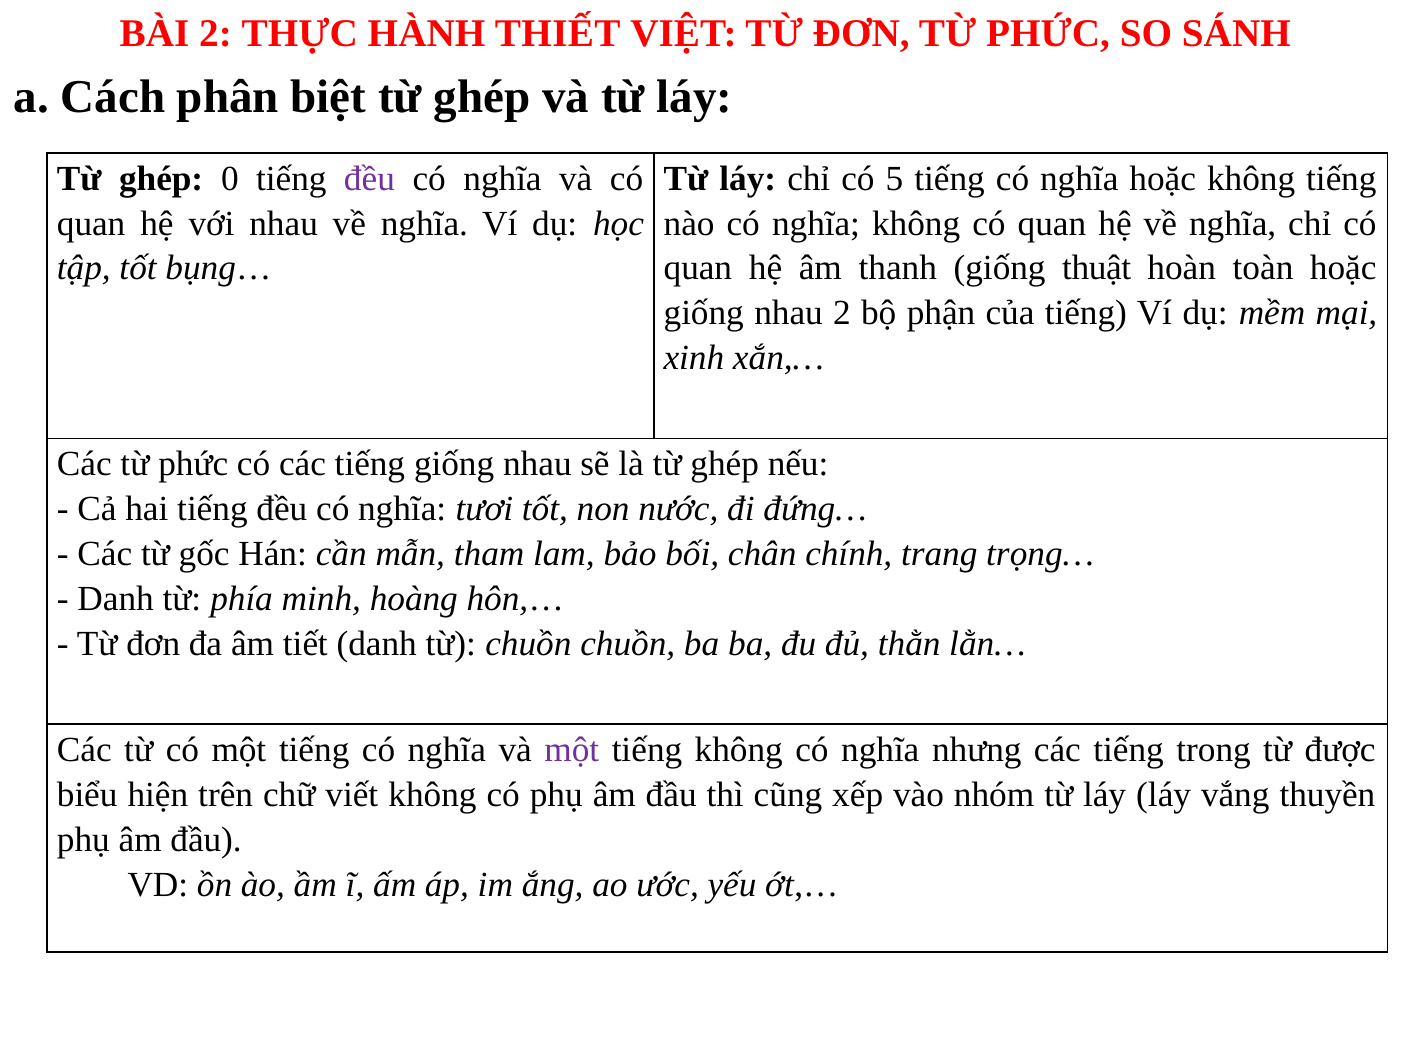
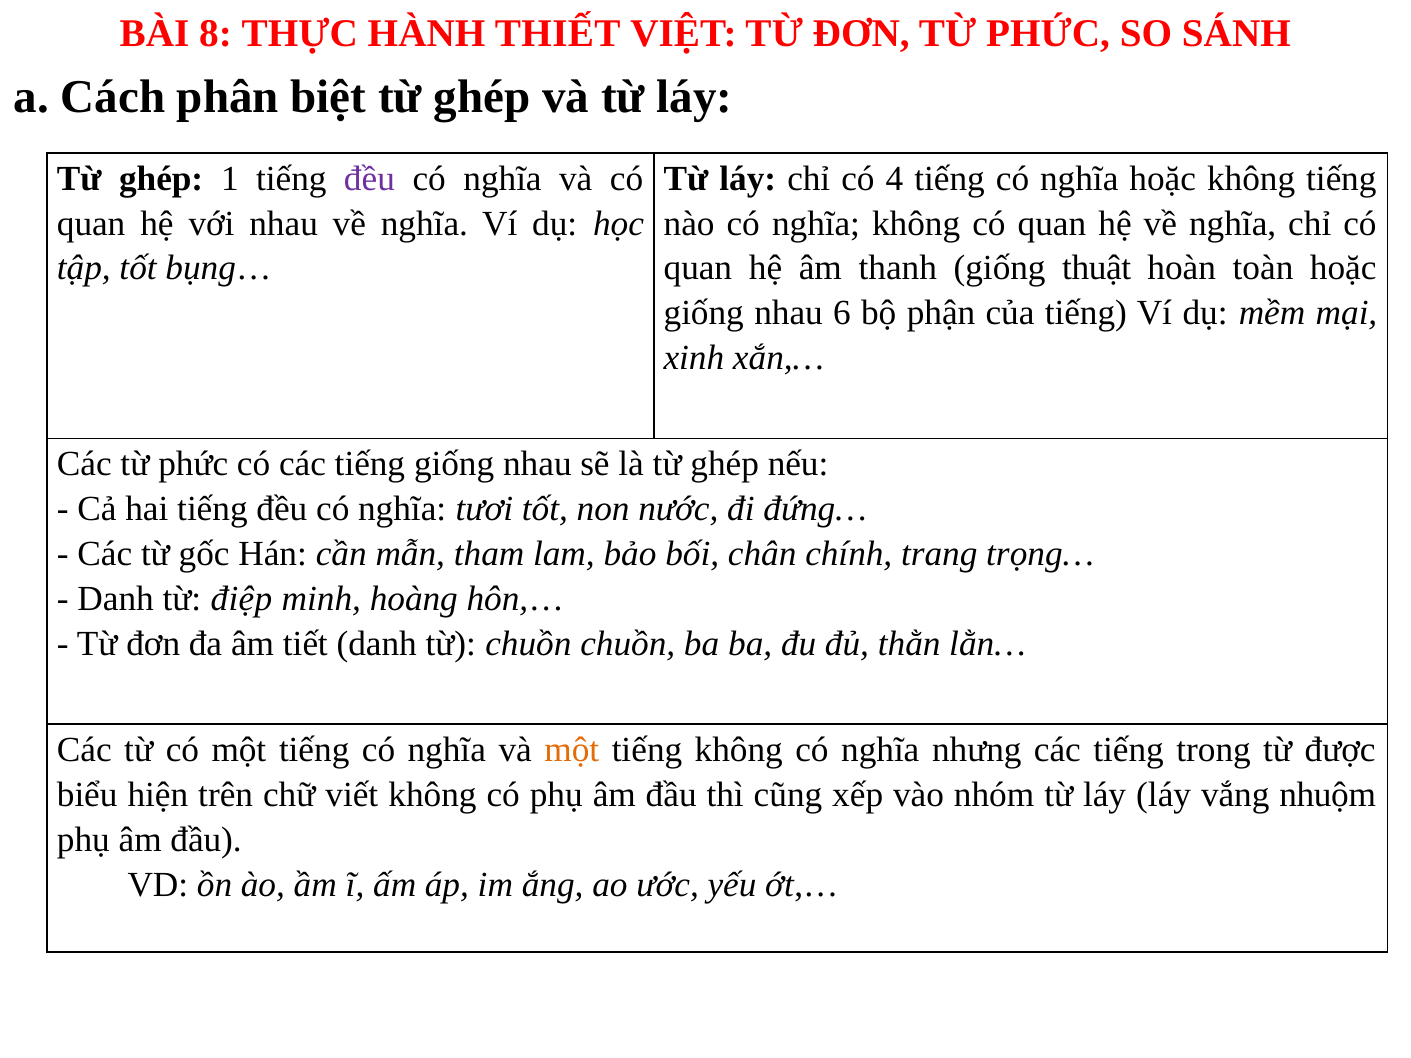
BÀI 2: 2 -> 8 (215, 33)
0: 0 -> 1 (230, 179)
5: 5 -> 4 (894, 179)
nhau 2: 2 -> 6 (842, 313)
phía: phía -> điệp (241, 599)
một colour: purple -> orange (572, 750)
thuyền: thuyền -> nhuộm (1328, 795)
